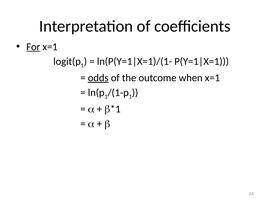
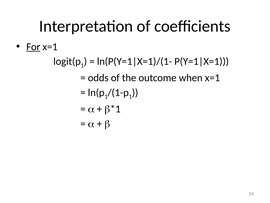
odds underline: present -> none (98, 78)
